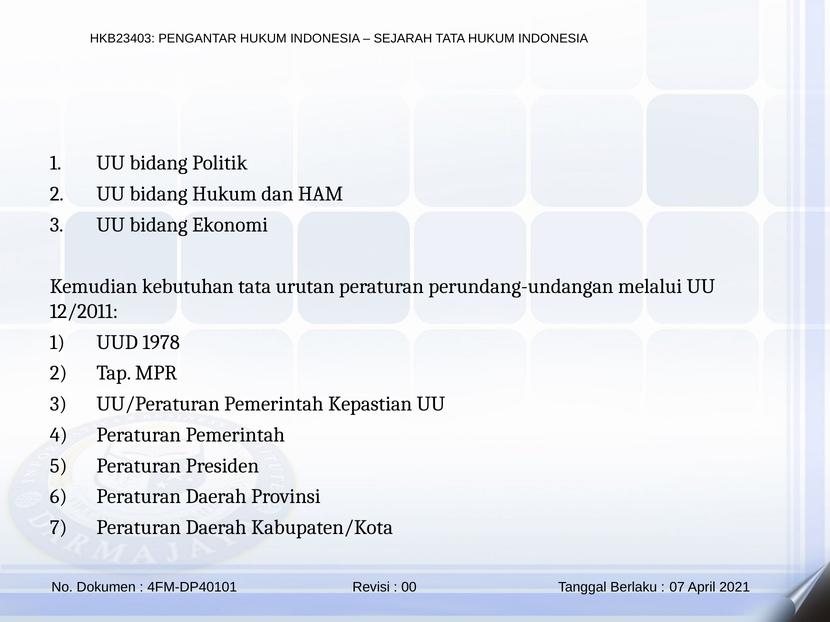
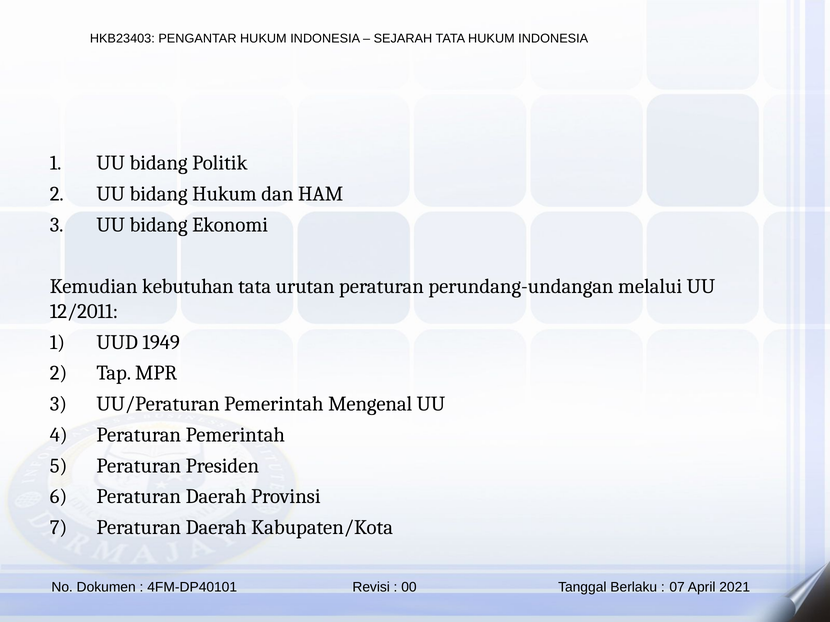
1978: 1978 -> 1949 (161, 343)
Kepastian: Kepastian -> Mengenal (370, 404)
